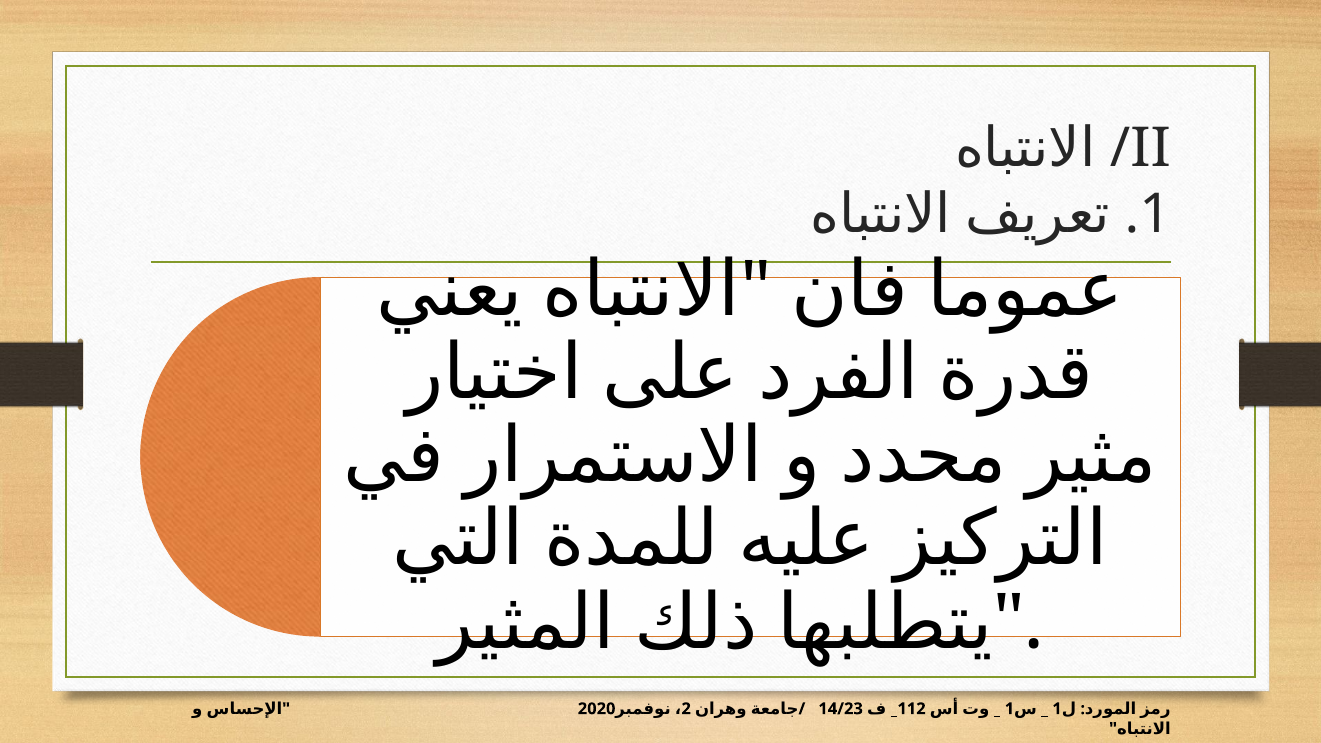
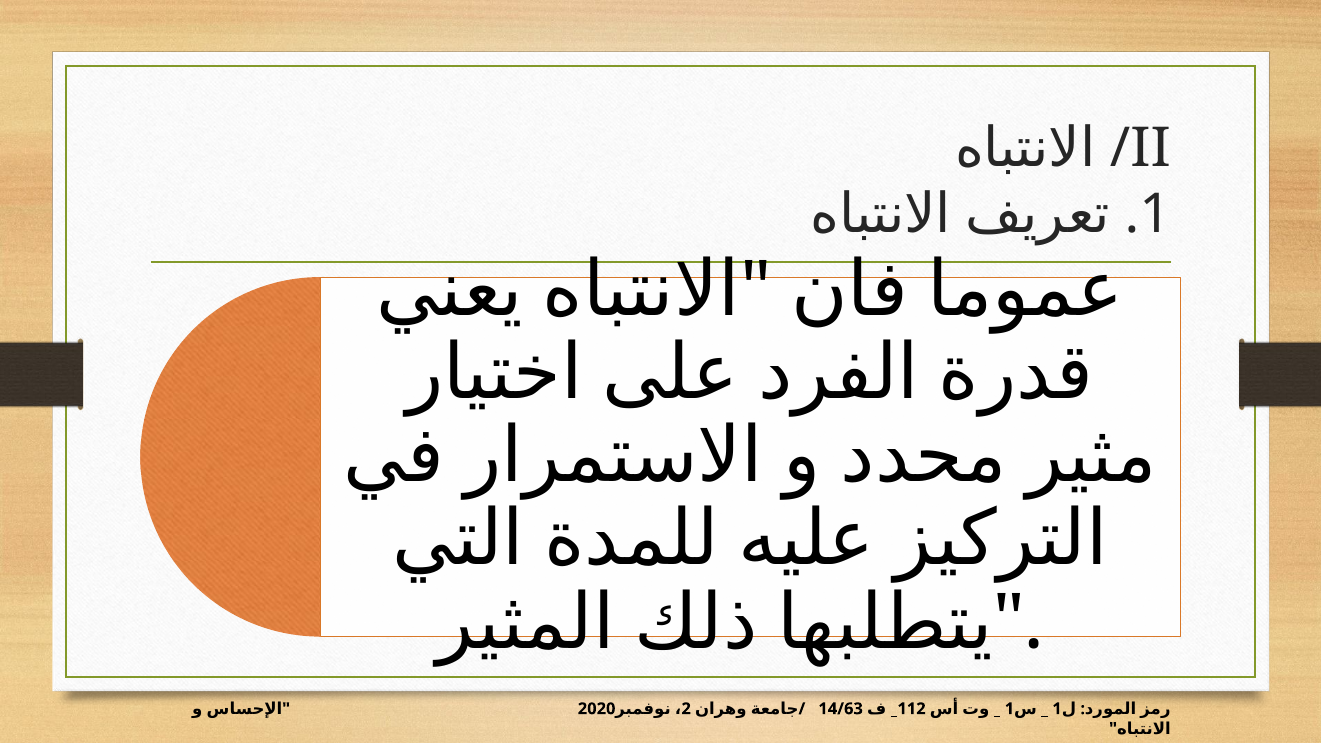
14/23: 14/23 -> 14/63 (841, 709)
